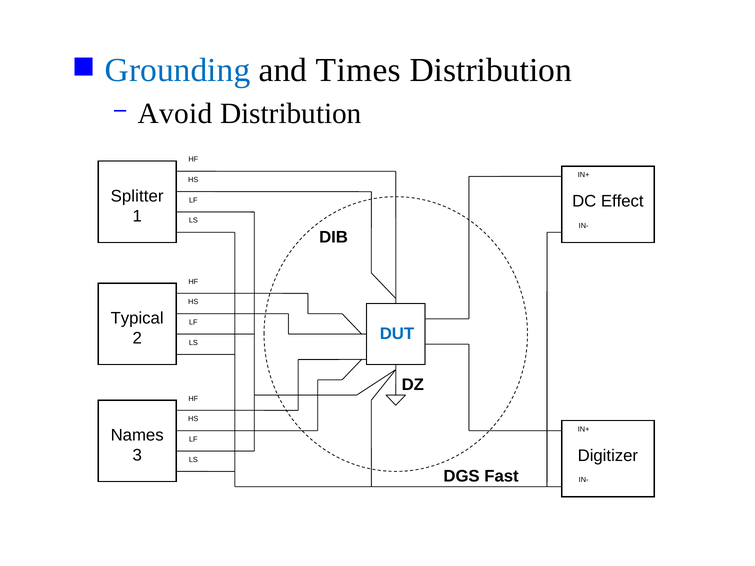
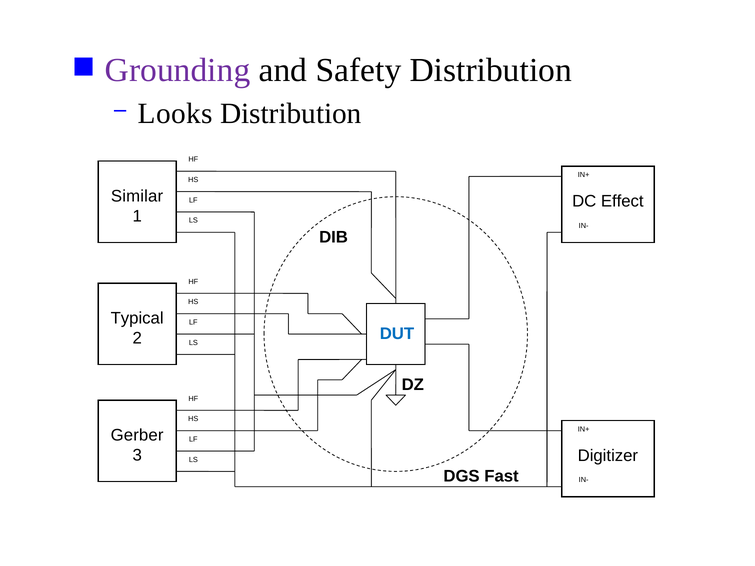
Grounding colour: blue -> purple (178, 70)
Times: Times -> Safety (358, 70)
Avoid: Avoid -> Looks (175, 114)
Splitter: Splitter -> Similar (137, 196)
Names: Names -> Gerber (137, 435)
